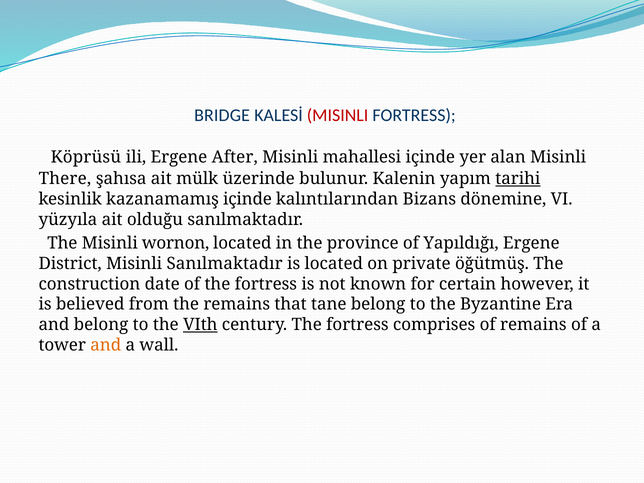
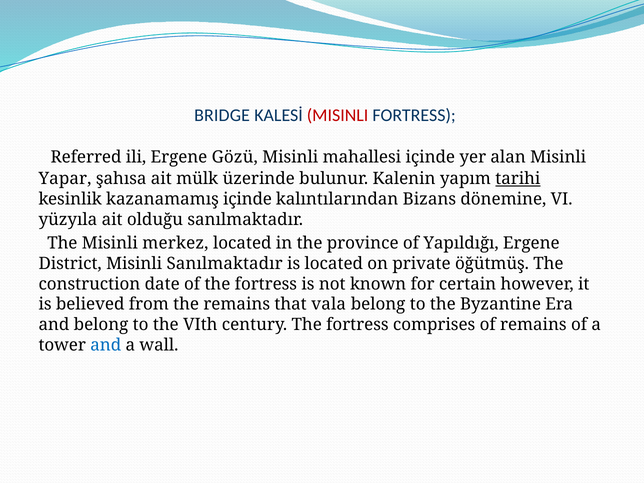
Köprüsü: Köprüsü -> Referred (86, 157)
After: After -> Gözü (235, 157)
There: There -> Yapar (65, 179)
wornon: wornon -> merkez (175, 243)
tane: tane -> vala (329, 304)
VIth underline: present -> none (200, 325)
and colour: orange -> blue (106, 345)
